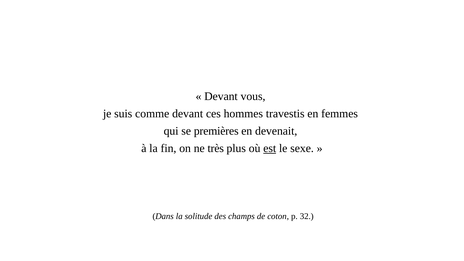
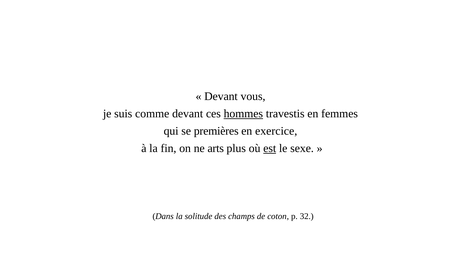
hommes underline: none -> present (243, 114)
devenait: devenait -> exercice (276, 131)
très: très -> arts (216, 148)
